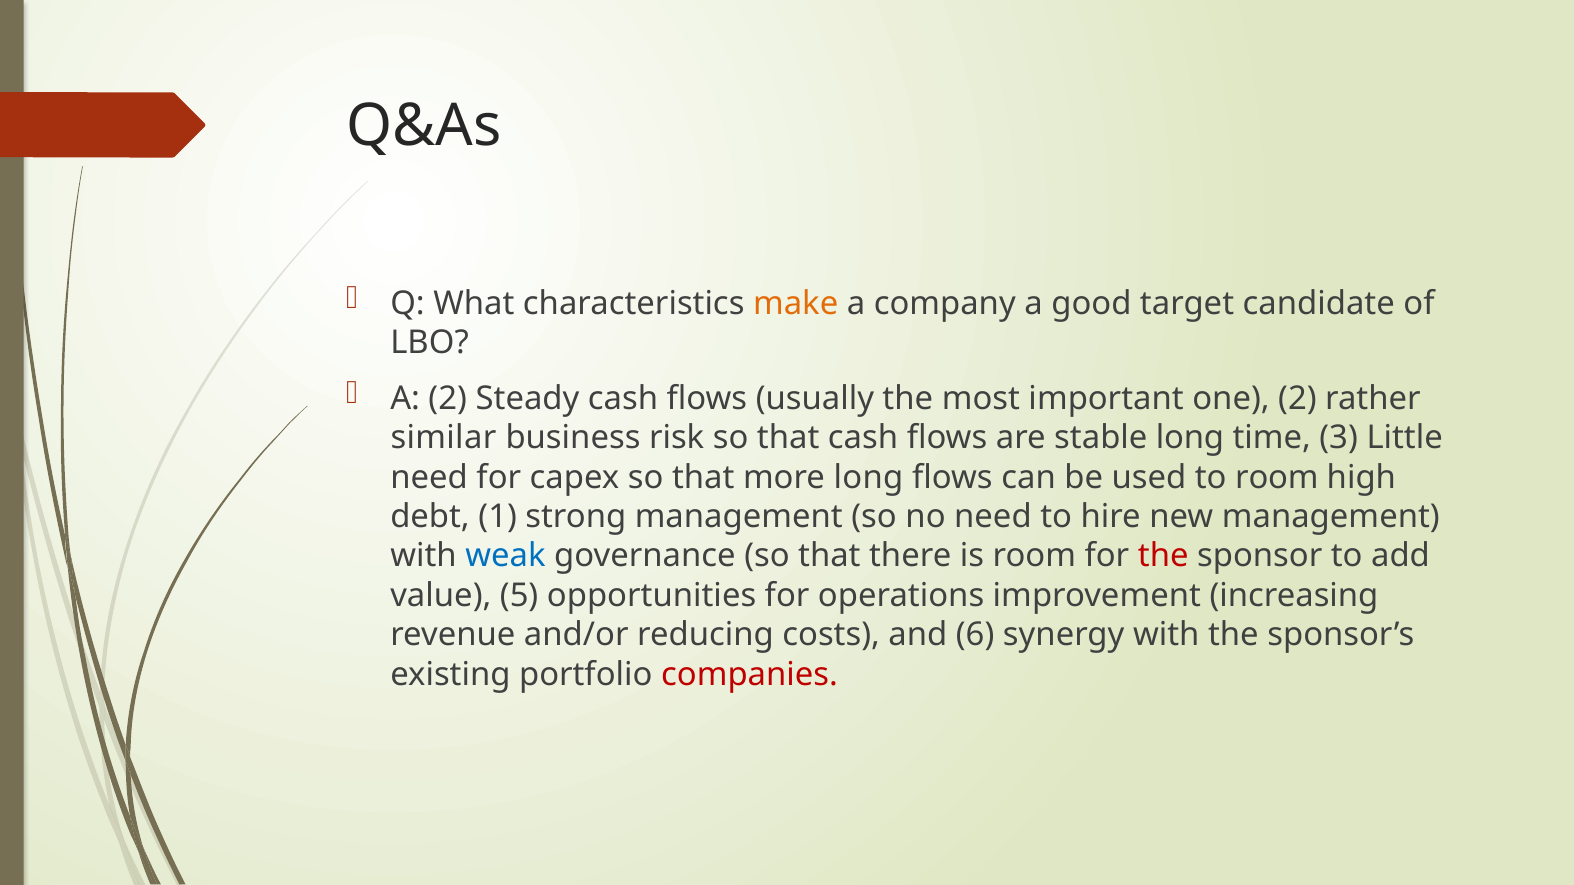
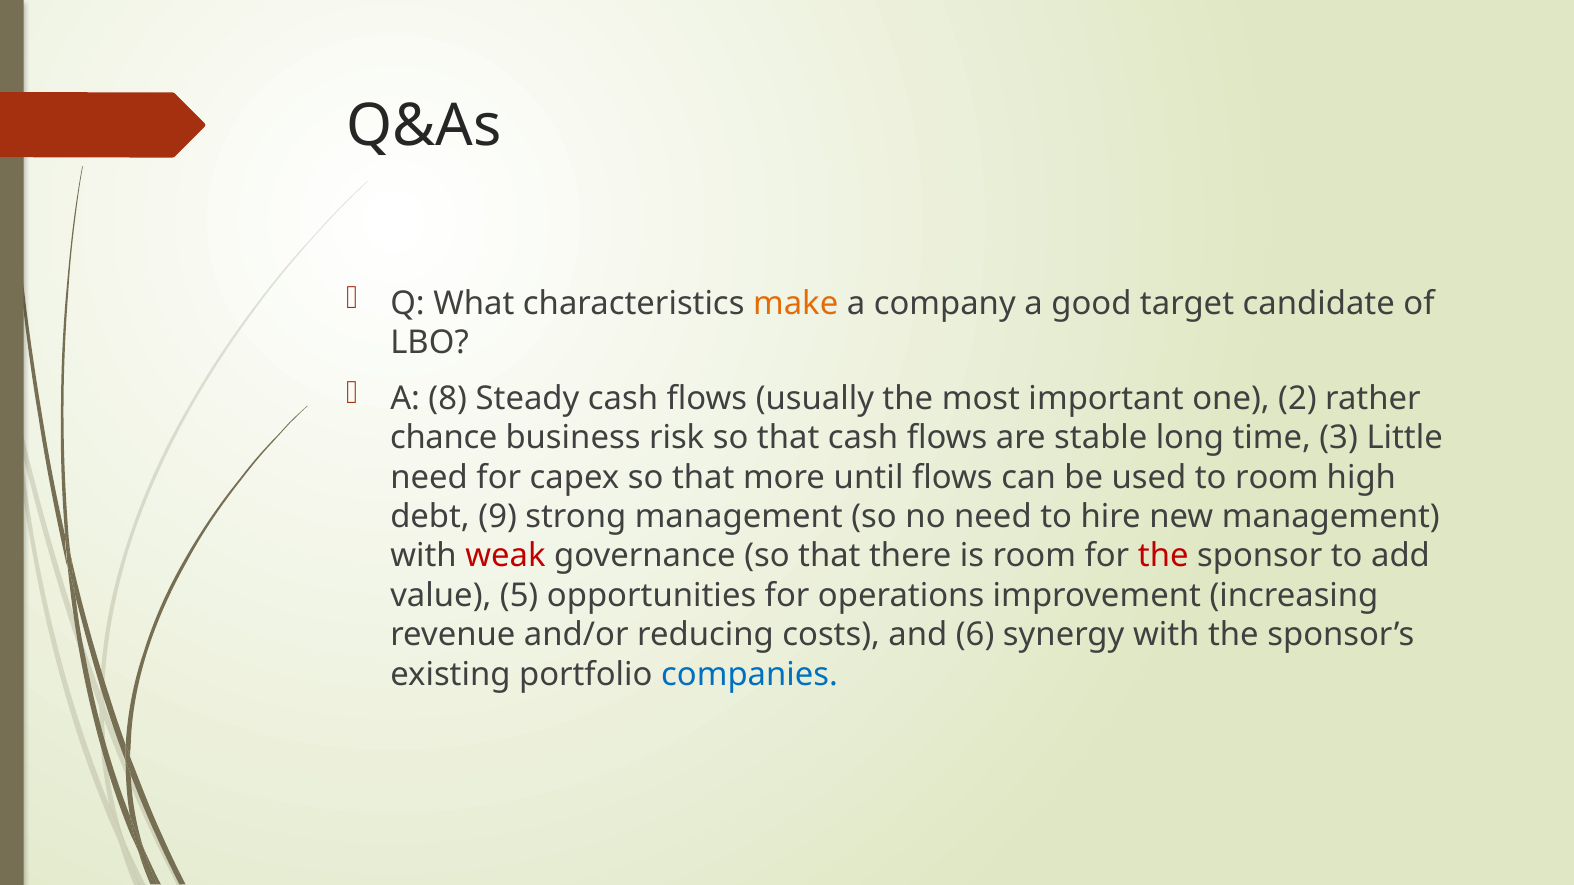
A 2: 2 -> 8 (448, 399)
similar: similar -> chance (444, 438)
more long: long -> until (869, 477)
1: 1 -> 9 (498, 517)
weak colour: blue -> red (505, 556)
companies colour: red -> blue (750, 675)
